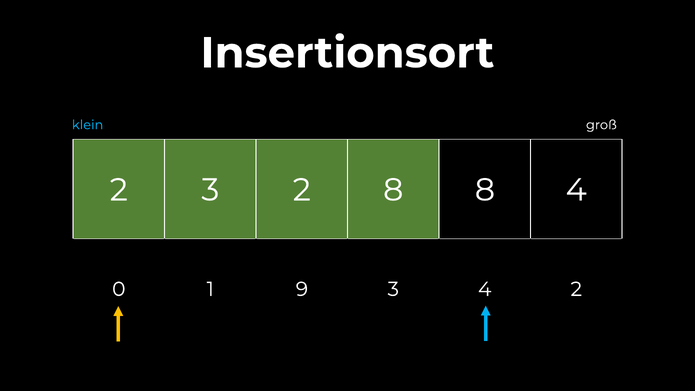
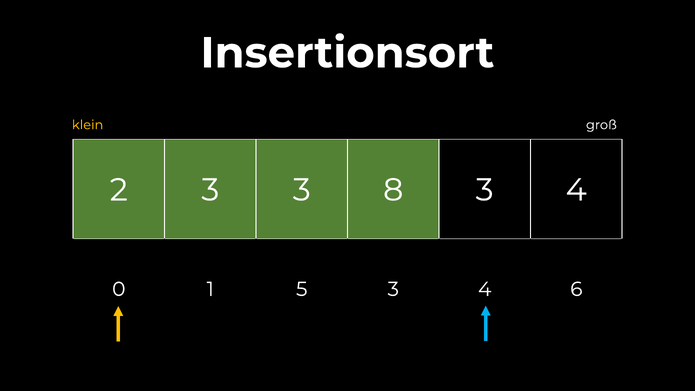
klein colour: light blue -> yellow (88, 125)
3 2: 2 -> 3 (302, 190)
8 8: 8 -> 3 (485, 190)
9: 9 -> 5 (302, 289)
4 2: 2 -> 6 (576, 289)
